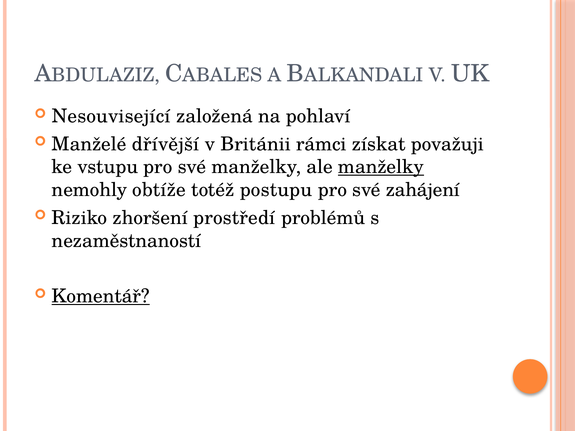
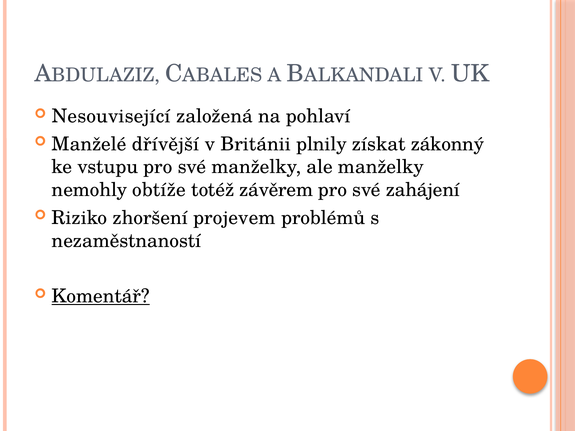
rámci: rámci -> plnily (321, 144)
považuji: považuji -> zákonný (447, 144)
manželky underline: present -> none (381, 167)
postupu: postupu -> závěrem (276, 190)
prostředí: prostředí -> projevem (234, 218)
